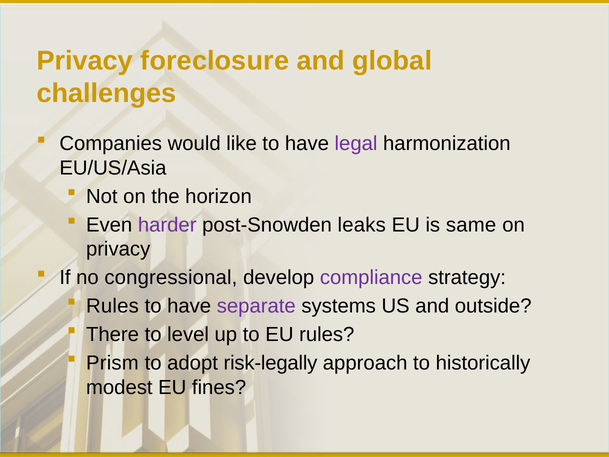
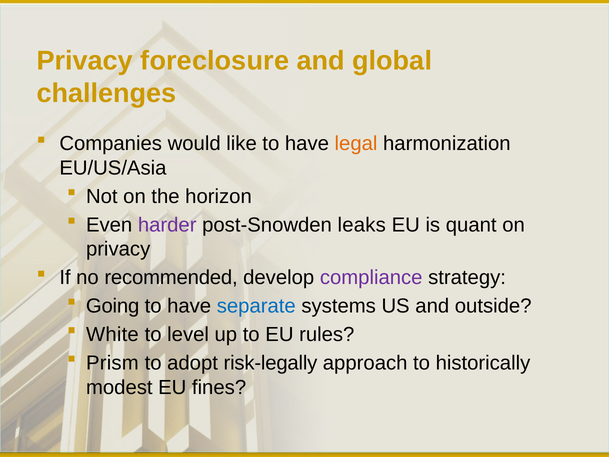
legal colour: purple -> orange (356, 144)
same: same -> quant (471, 225)
congressional: congressional -> recommended (171, 277)
Rules: Rules -> Going (113, 306)
separate colour: purple -> blue (256, 306)
There: There -> White (112, 334)
